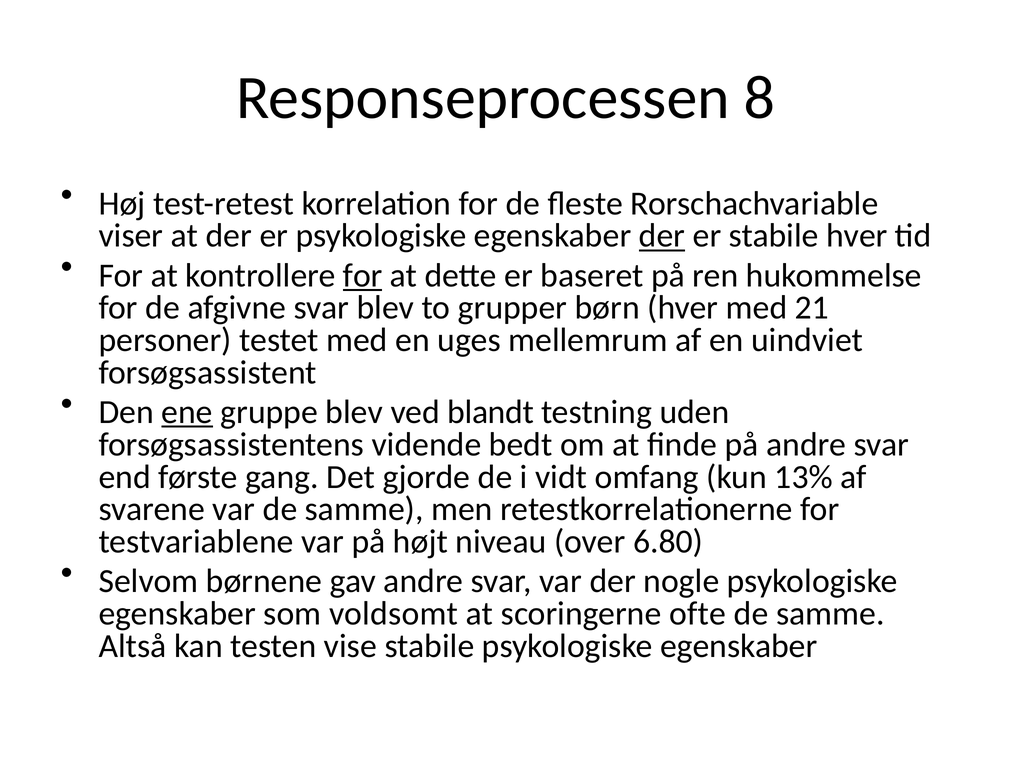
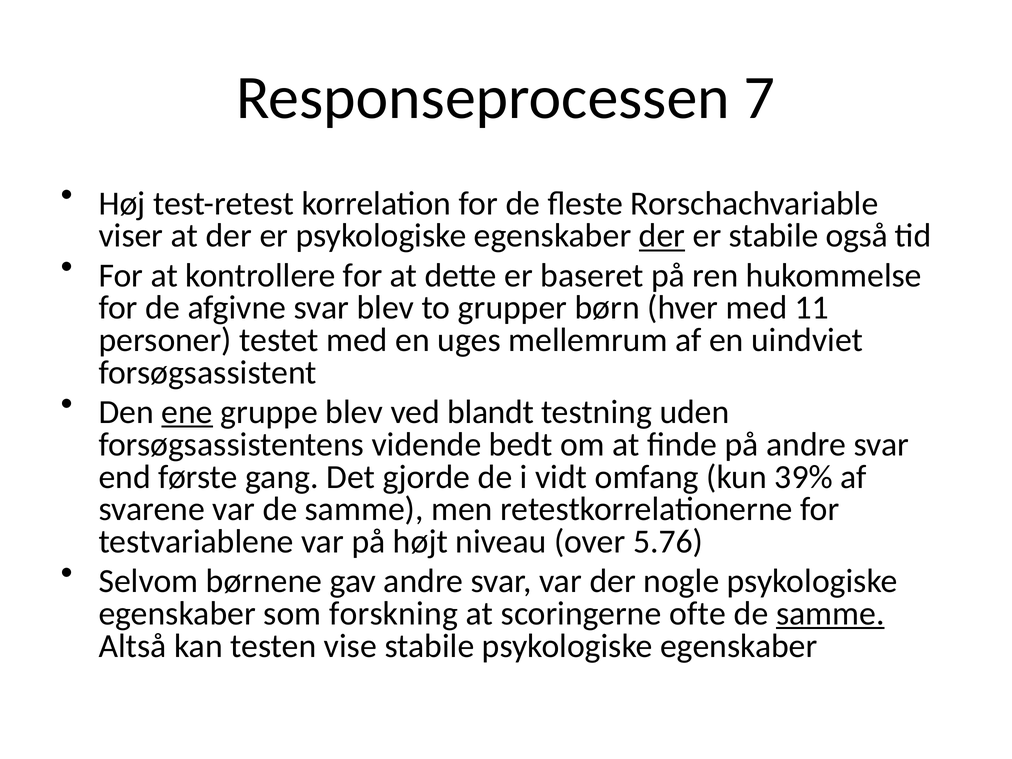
8: 8 -> 7 (759, 98)
stabile hver: hver -> også (857, 236)
for underline: present -> none (363, 275)
21: 21 -> 11 (812, 308)
13%: 13% -> 39% (804, 477)
6.80: 6.80 -> 5.76 (668, 542)
voldsomt: voldsomt -> forskning (394, 614)
samme underline: none -> present (830, 614)
